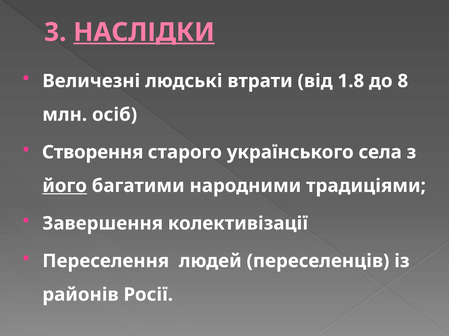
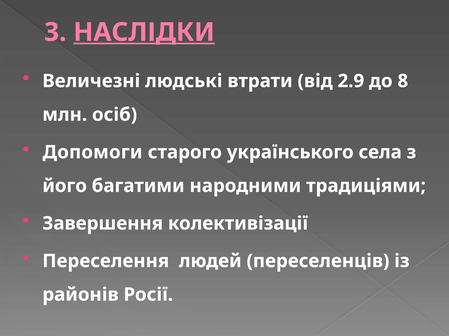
1.8: 1.8 -> 2.9 (351, 81)
Створення: Створення -> Допомоги (92, 153)
його underline: present -> none (65, 186)
